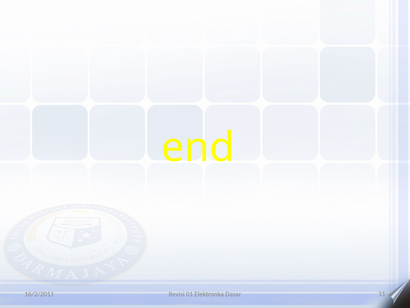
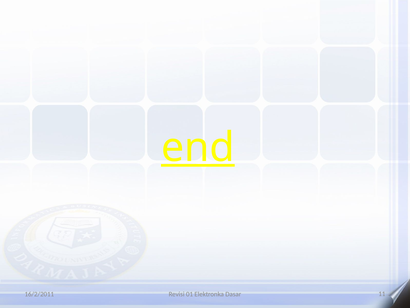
end underline: none -> present (198, 147)
